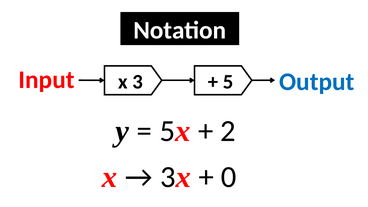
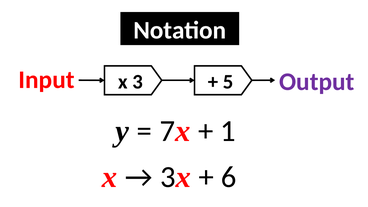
Output colour: blue -> purple (317, 82)
5: 5 -> 7 (167, 131)
2: 2 -> 1 (228, 131)
0: 0 -> 6 (229, 177)
